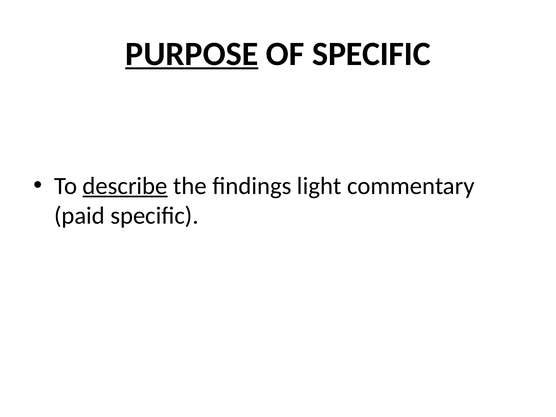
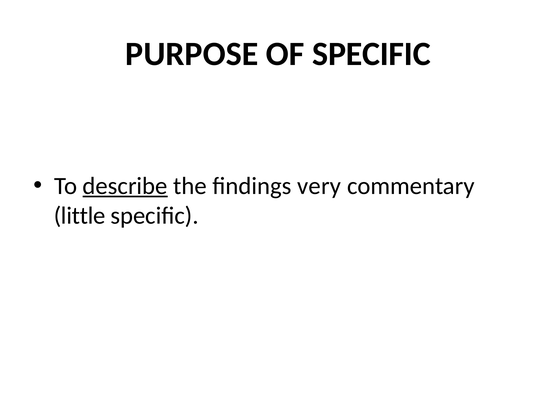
PURPOSE underline: present -> none (192, 54)
light: light -> very (319, 186)
paid: paid -> little (80, 216)
